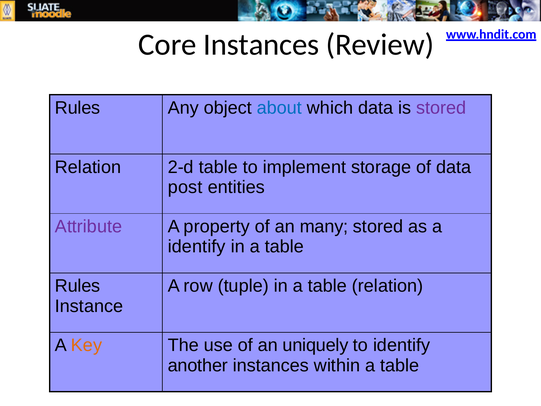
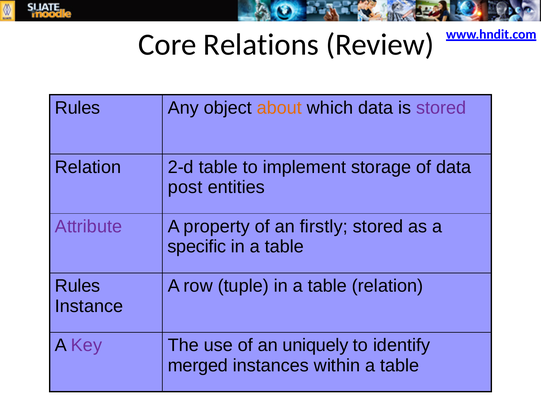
Core Instances: Instances -> Relations (261, 45)
about colour: blue -> orange (279, 108)
many: many -> firstly (324, 226)
identify: identify -> specific (197, 247)
Key colour: orange -> purple (86, 345)
another: another -> merged (198, 365)
